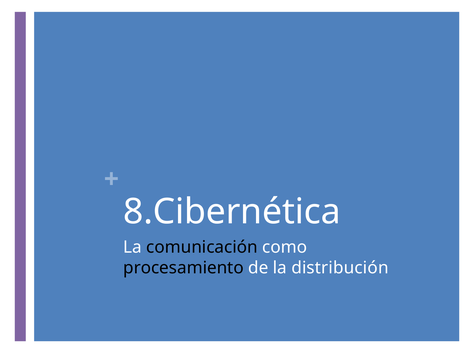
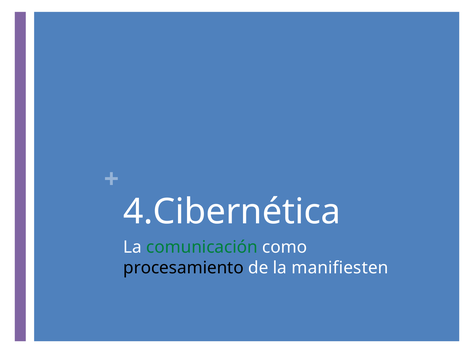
8.Cibernética: 8.Cibernética -> 4.Cibernética (232, 211)
comunicación colour: black -> green (202, 247)
distribución: distribución -> manifiesten (340, 267)
